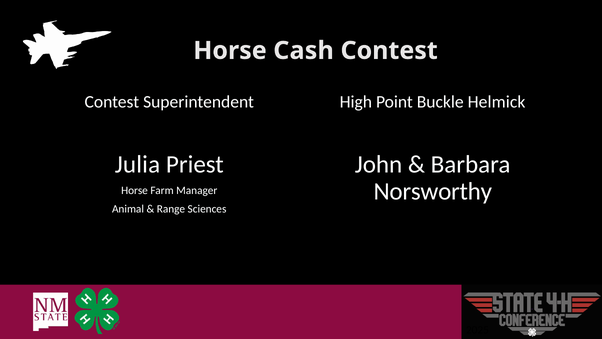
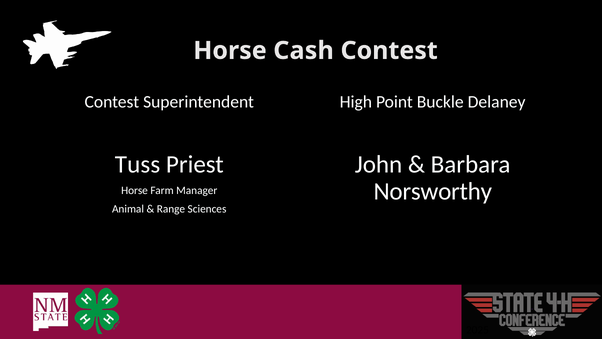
Helmick: Helmick -> Delaney (497, 102)
Julia: Julia -> Tuss (137, 164)
